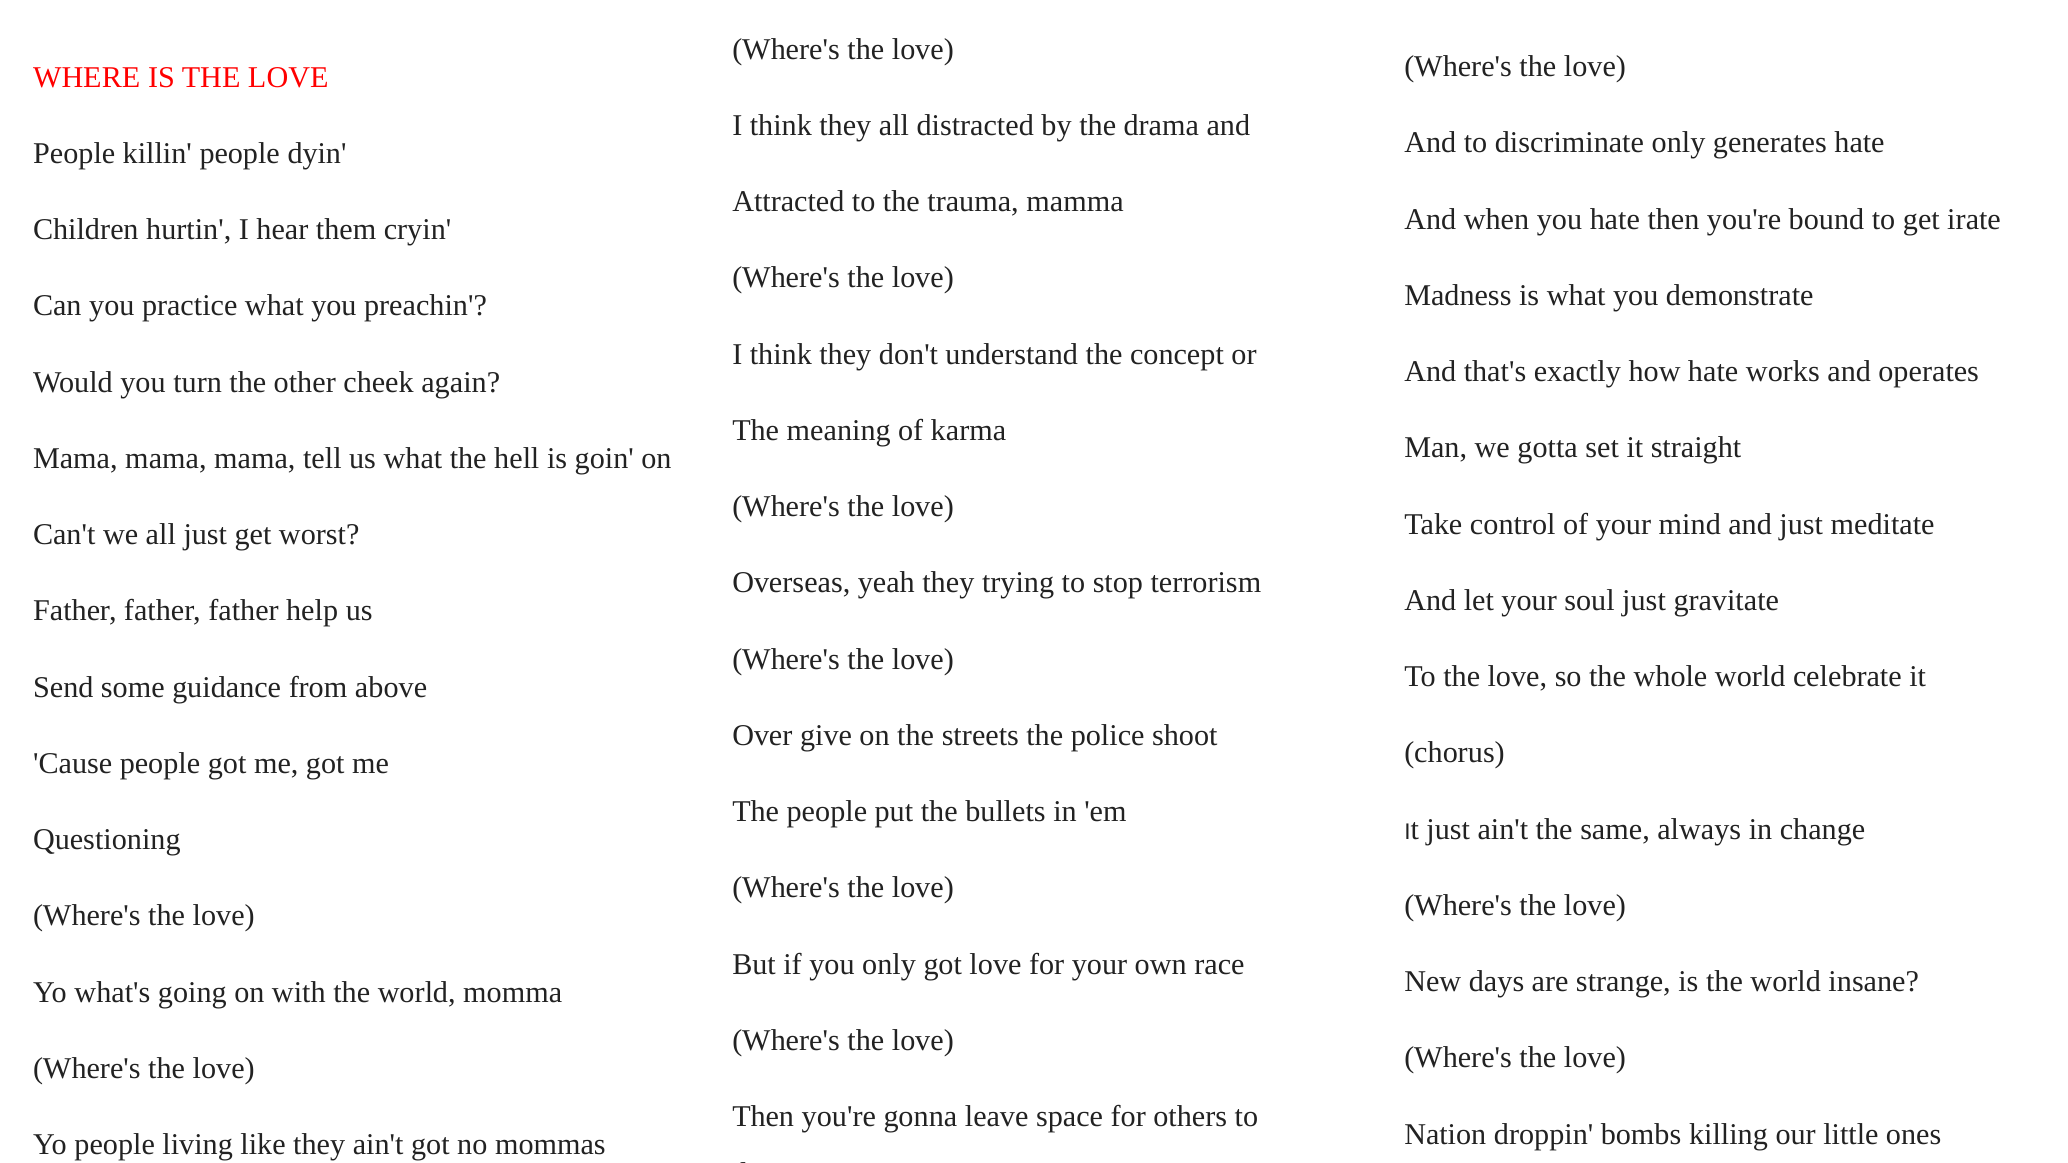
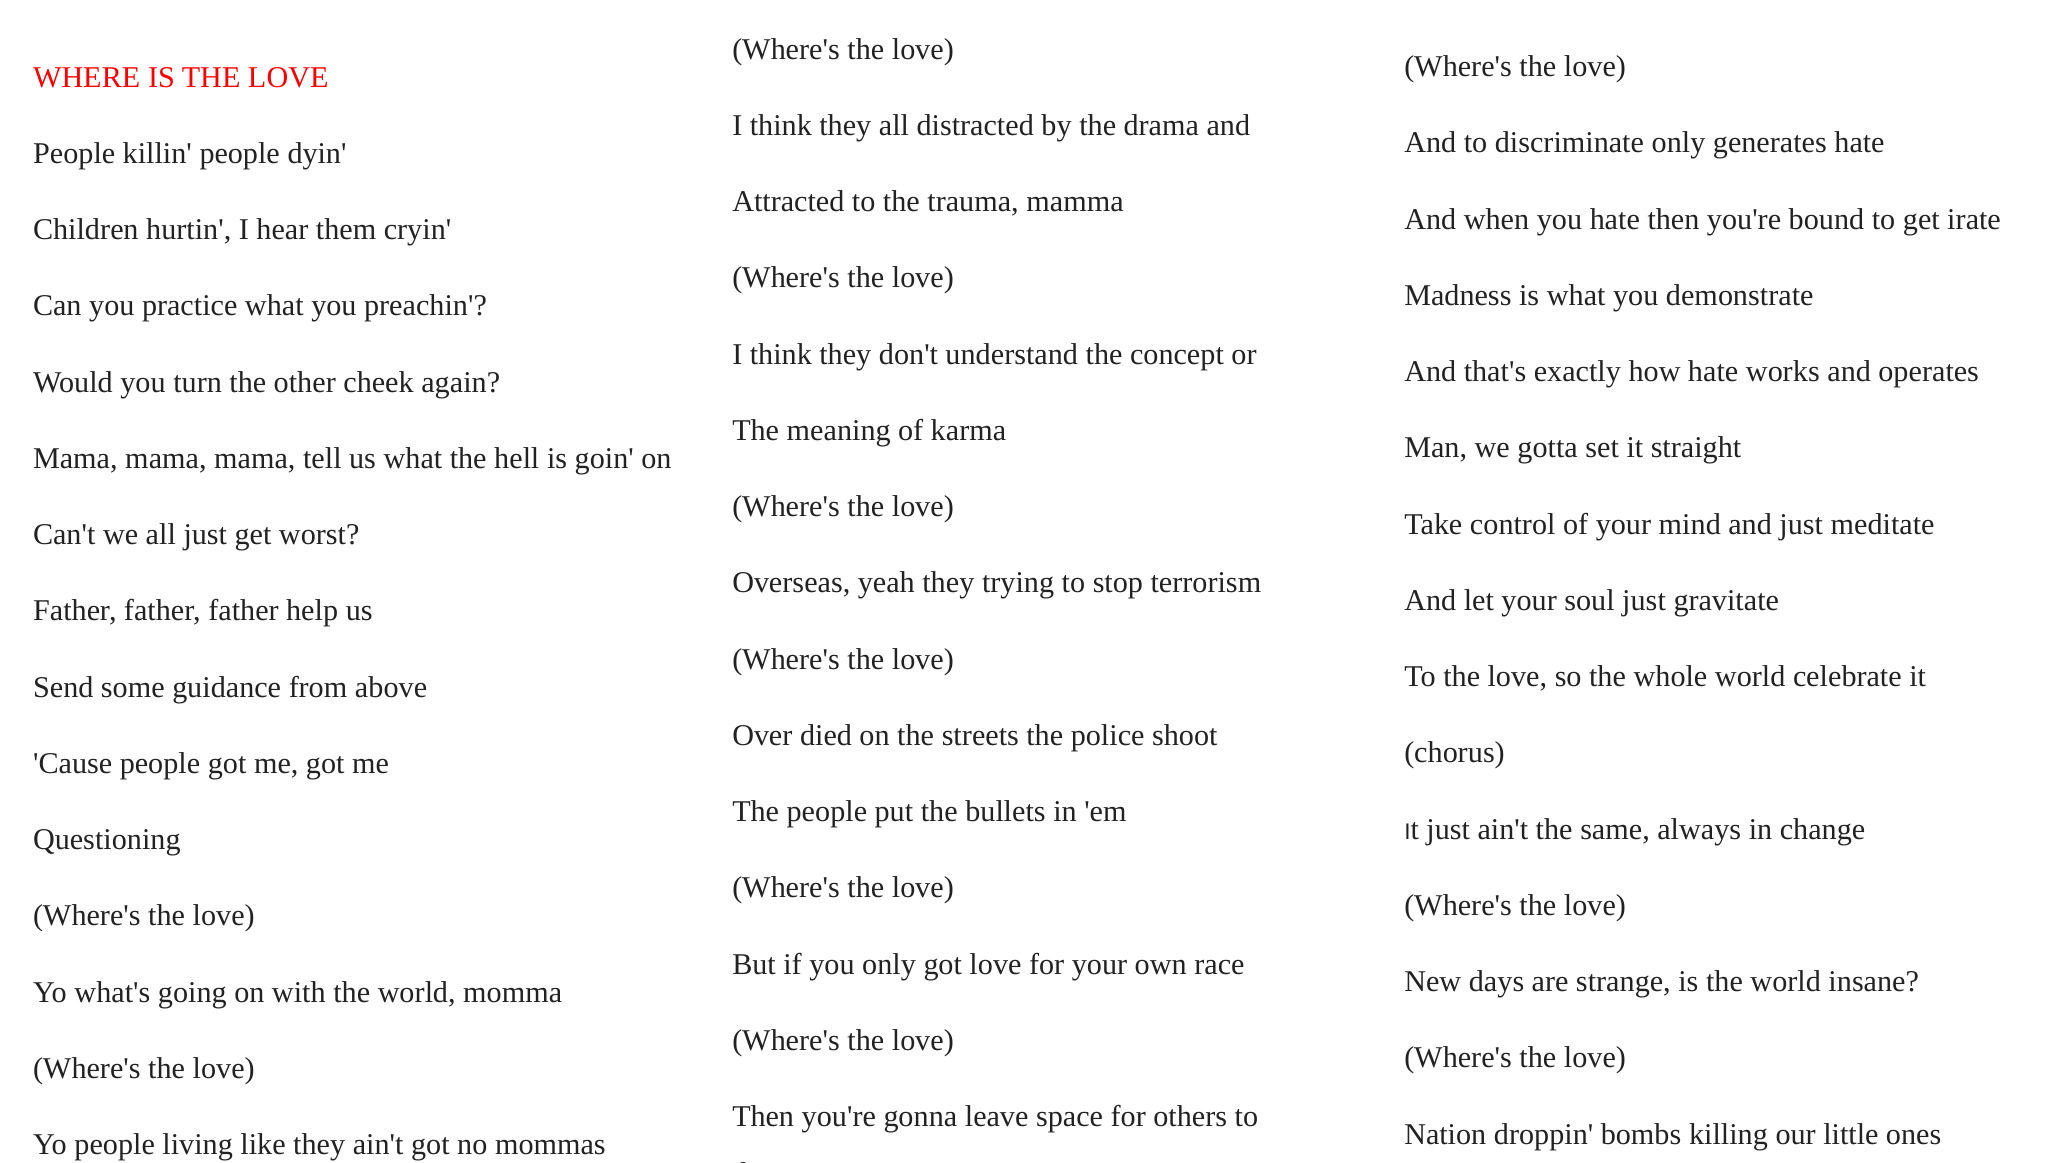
give: give -> died (826, 736)
